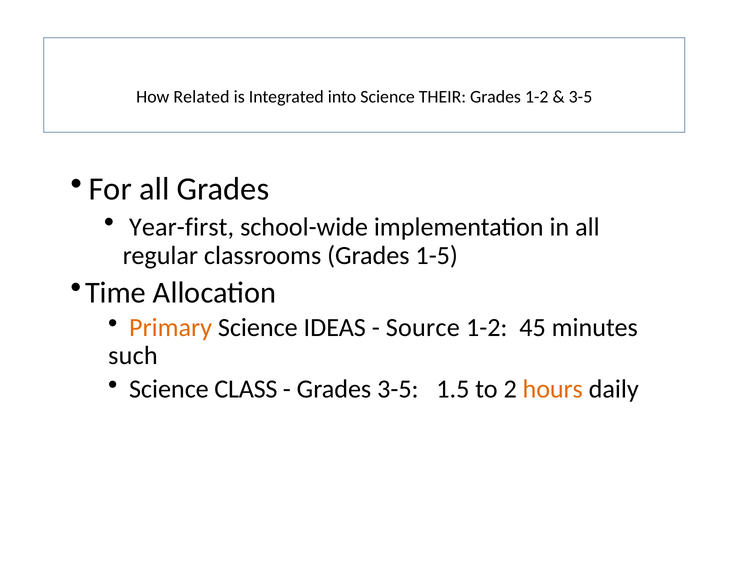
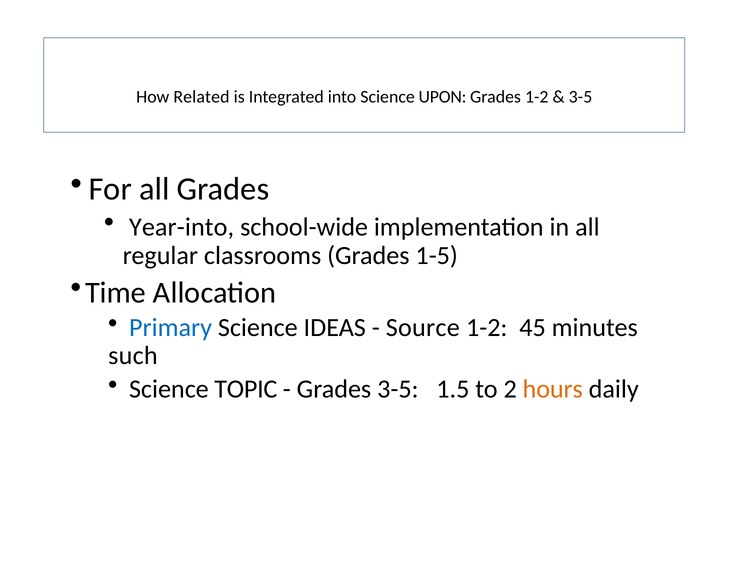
THEIR: THEIR -> UPON (443, 97)
Year-first: Year-first -> Year-into (182, 227)
Primary colour: orange -> blue (171, 327)
CLASS: CLASS -> TOPIC (246, 389)
